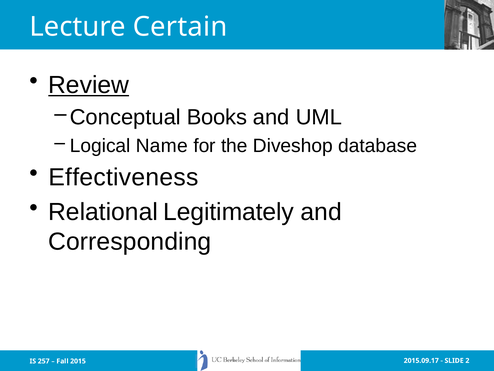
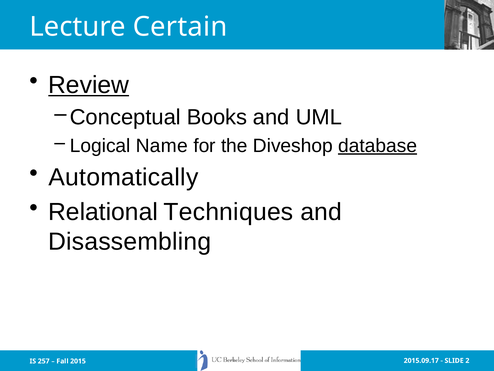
database underline: none -> present (378, 145)
Effectiveness: Effectiveness -> Automatically (123, 177)
Legitimately: Legitimately -> Techniques (228, 212)
Corresponding: Corresponding -> Disassembling (130, 241)
